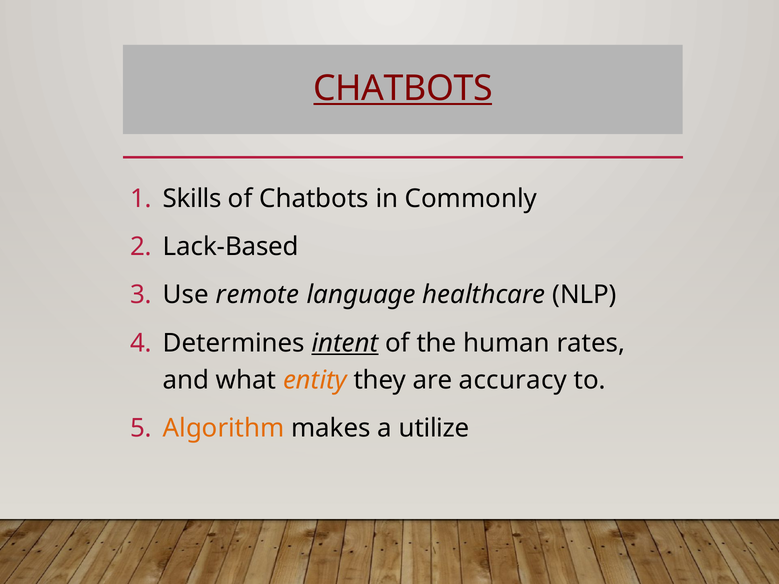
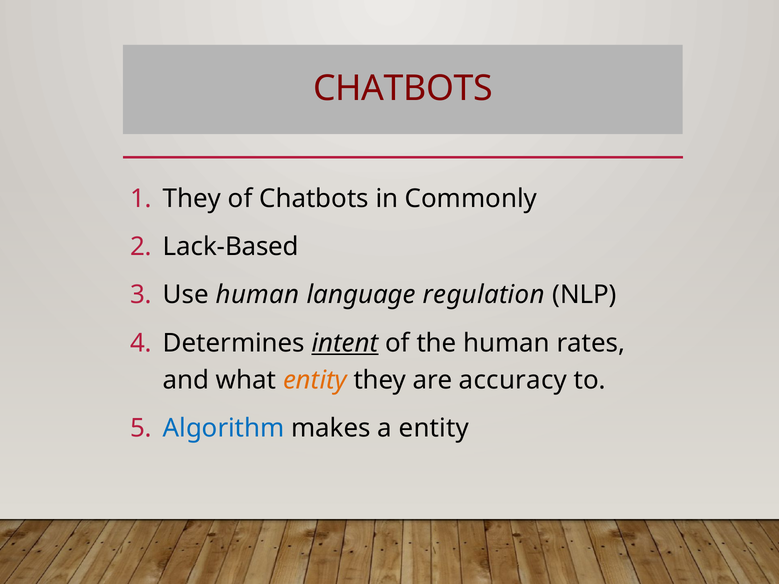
CHATBOTS underline: present -> none (403, 89)
Skills: Skills -> They (192, 199)
Use remote: remote -> human (258, 295)
healthcare: healthcare -> regulation (484, 295)
Algorithm colour: orange -> blue (224, 428)
a utilize: utilize -> entity (434, 428)
